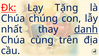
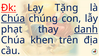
Chúa underline: none -> present (13, 18)
nhất: nhất -> phạt (12, 29)
cùng: cùng -> khen (42, 40)
